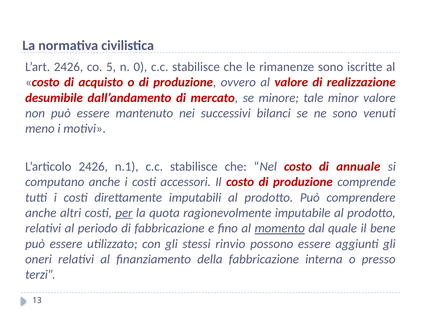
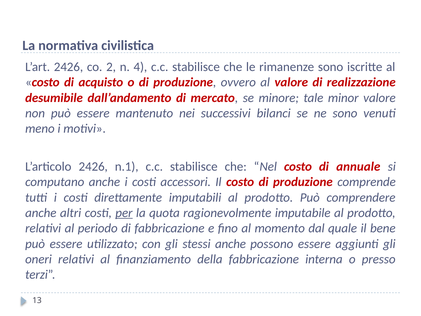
5: 5 -> 2 (111, 67)
0: 0 -> 4 (140, 67)
momento underline: present -> none (280, 228)
stessi rinvio: rinvio -> anche (231, 244)
